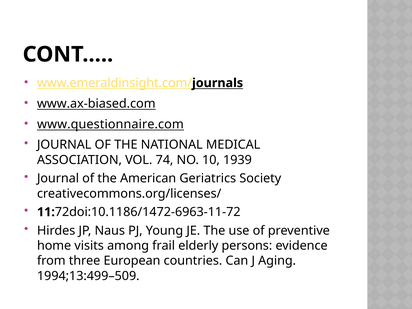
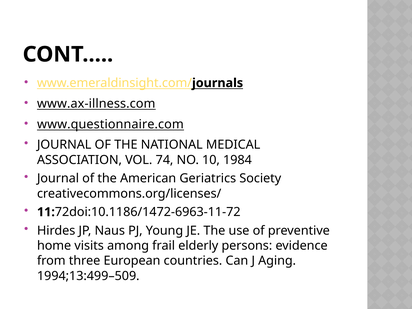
www.ax-biased.com: www.ax-biased.com -> www.ax-illness.com (96, 104)
1939: 1939 -> 1984 (237, 160)
